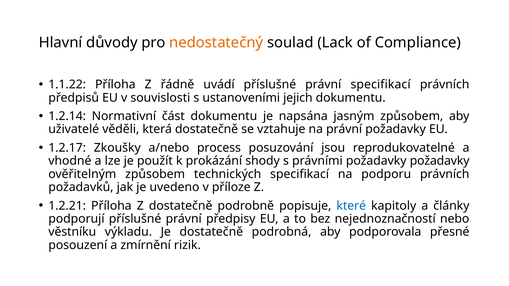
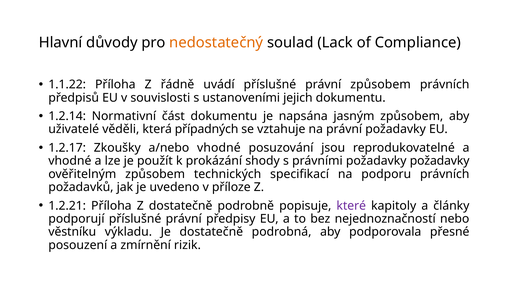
právní specifikací: specifikací -> způsobem (381, 85)
která dostatečně: dostatečně -> případných (207, 129)
a/nebo process: process -> vhodné (219, 148)
které colour: blue -> purple (351, 206)
